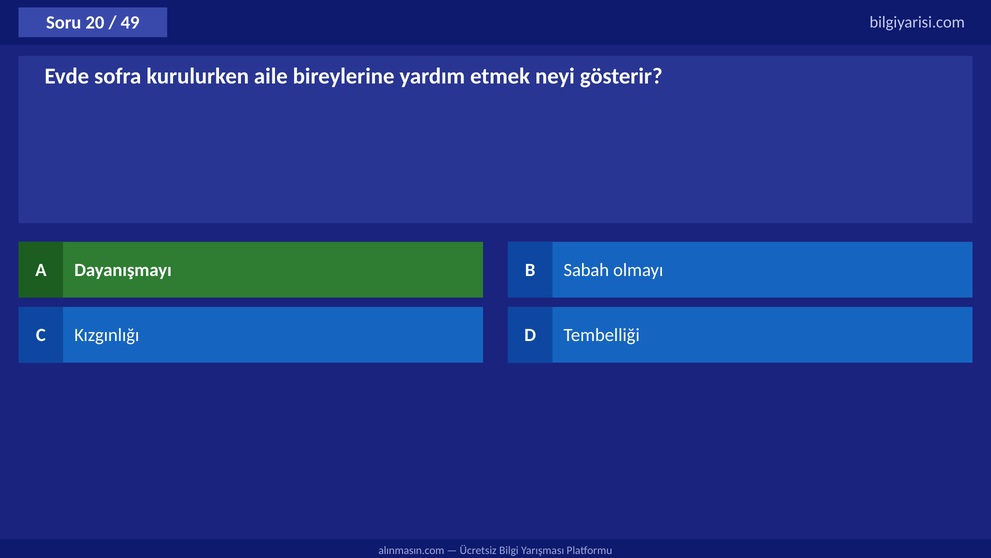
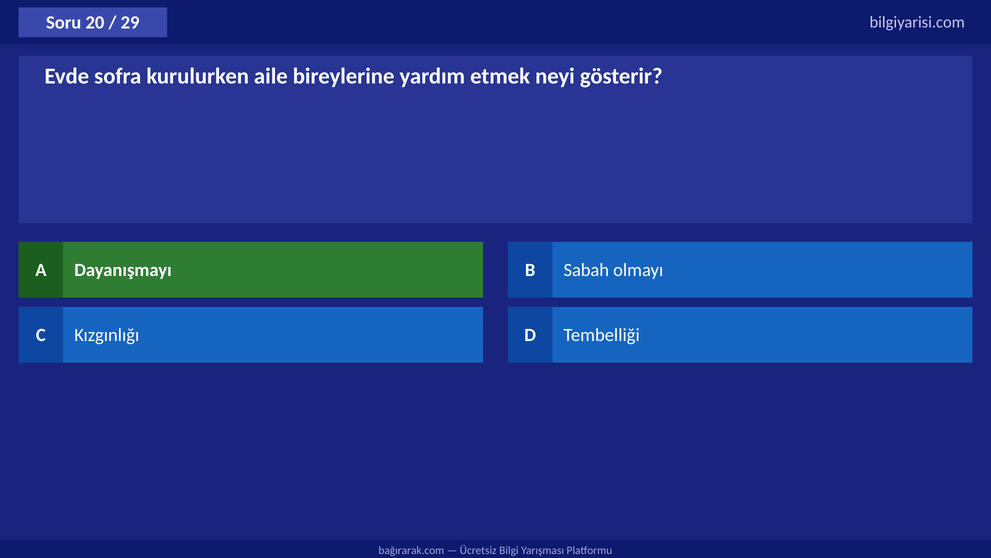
49: 49 -> 29 (130, 23)
alınmasın.com: alınmasın.com -> bağırarak.com (411, 550)
